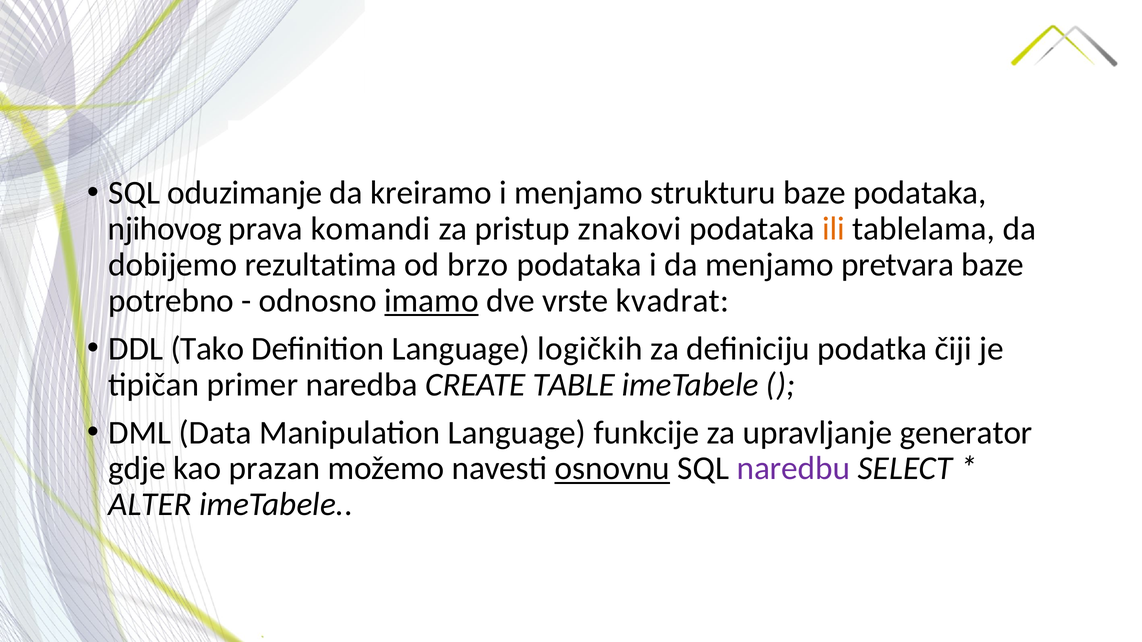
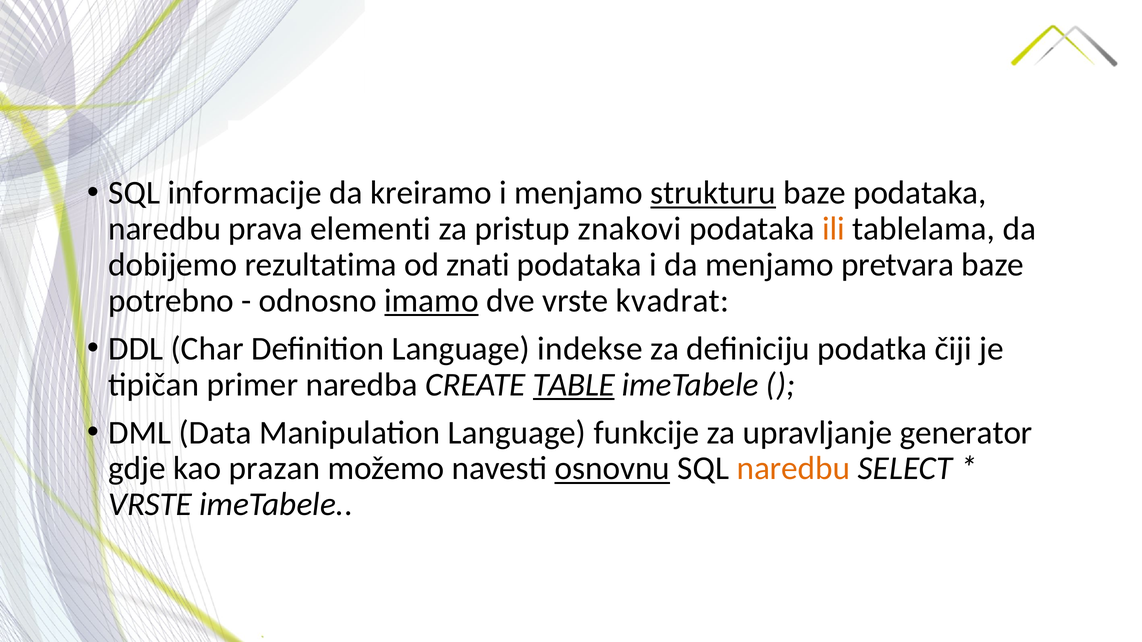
oduzimanje: oduzimanje -> informacije (245, 193)
strukturu underline: none -> present (713, 193)
njihovog: njihovog -> naredbu (165, 229)
komandi: komandi -> elementi (371, 229)
brzo: brzo -> znati (478, 265)
Tako: Tako -> Char (207, 349)
logičkih: logičkih -> indekse (590, 349)
TABLE underline: none -> present (574, 385)
naredbu colour: purple -> orange (793, 469)
ALTER: ALTER -> VRSTE (150, 505)
